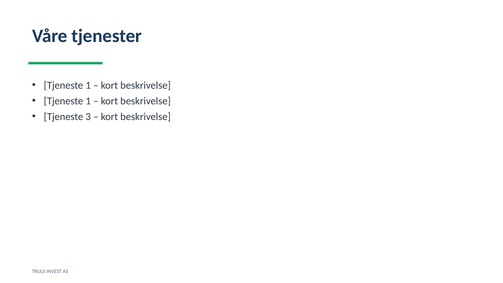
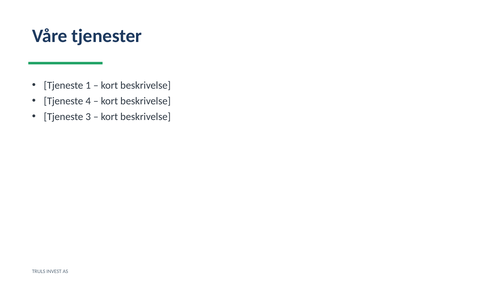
1: 1 -> 4 (88, 101)
